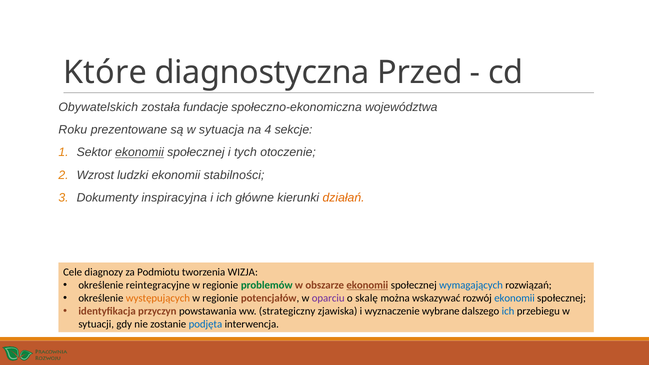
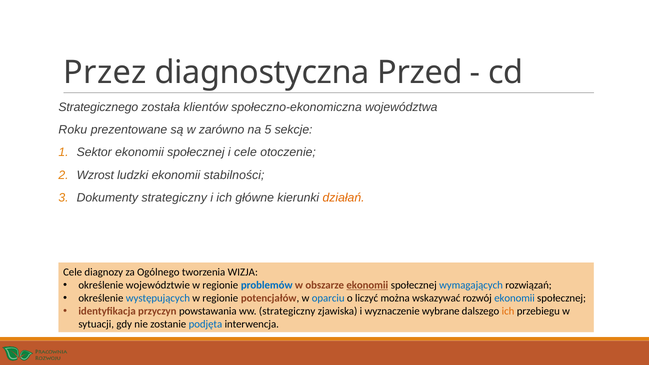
Które: Które -> Przez (105, 73)
Obywatelskich: Obywatelskich -> Strategicznego (98, 107)
fundacje: fundacje -> klientów (206, 107)
sytuacja: sytuacja -> zarówno (222, 130)
4: 4 -> 5 (268, 130)
ekonomii underline: present -> none (139, 152)
i tych: tych -> cele (245, 152)
Dokumenty inspiracyjna: inspiracyjna -> strategiczny (174, 198)
Podmiotu: Podmiotu -> Ogólnego (158, 272)
reintegracyjne: reintegracyjne -> województwie (158, 285)
problemów colour: green -> blue (267, 285)
występujących colour: orange -> blue (158, 298)
oparciu colour: purple -> blue (328, 298)
skalę: skalę -> liczyć (367, 298)
ich colour: blue -> orange (508, 311)
